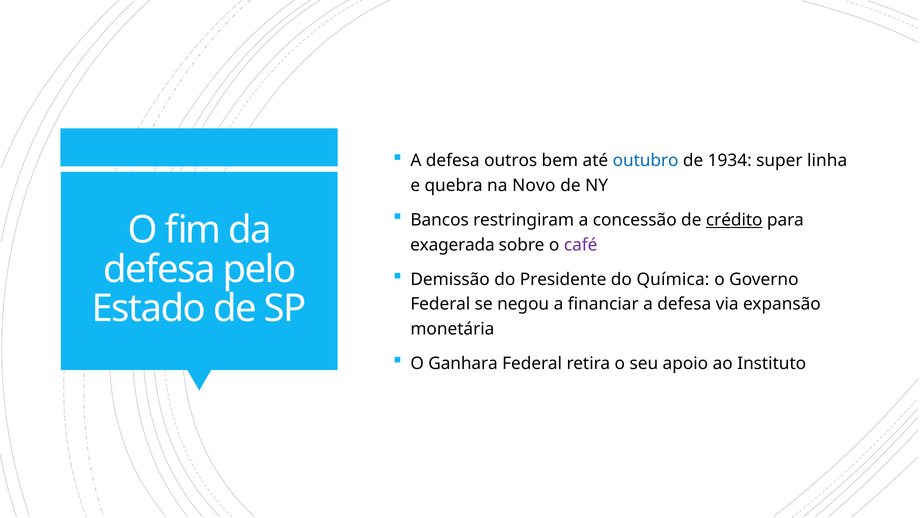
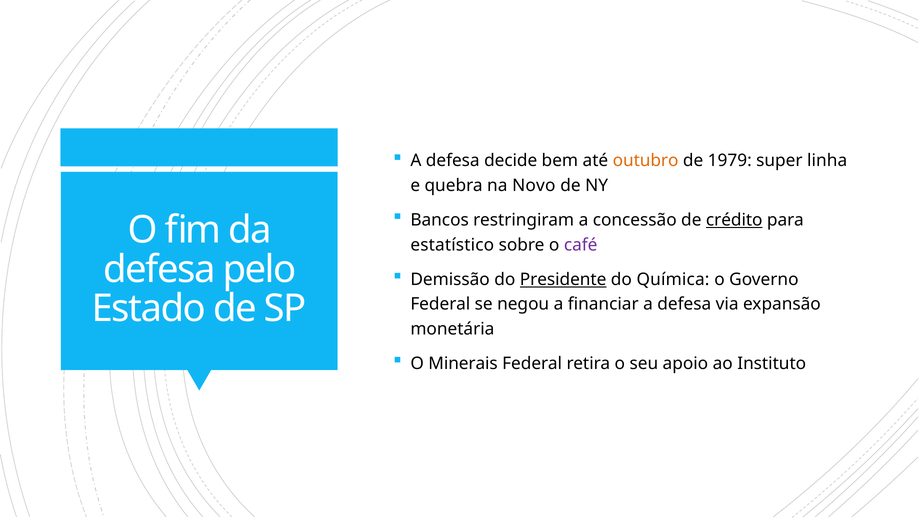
outros: outros -> decide (511, 161)
outubro colour: blue -> orange (646, 161)
1934: 1934 -> 1979 (730, 161)
exagerada: exagerada -> estatístico (452, 245)
Presidente underline: none -> present (563, 279)
Ganhara: Ganhara -> Minerais (463, 363)
